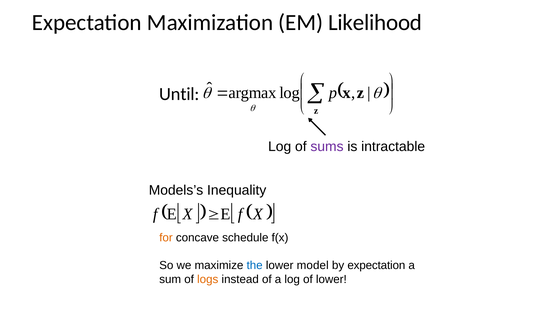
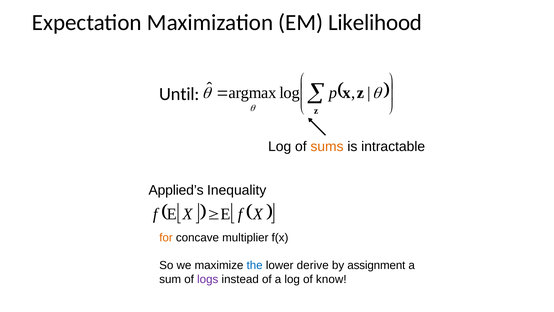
sums colour: purple -> orange (327, 146)
Models’s: Models’s -> Applied’s (176, 190)
schedule: schedule -> multiplier (245, 237)
model: model -> derive (313, 265)
by expectation: expectation -> assignment (376, 265)
logs colour: orange -> purple (208, 279)
of lower: lower -> know (331, 279)
